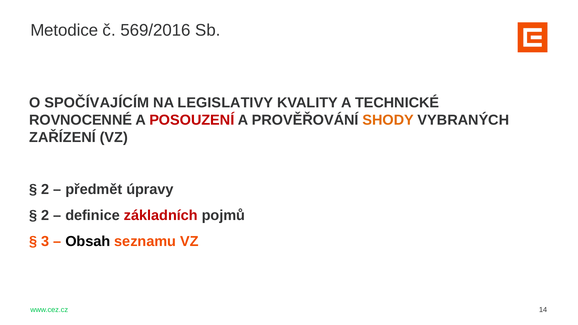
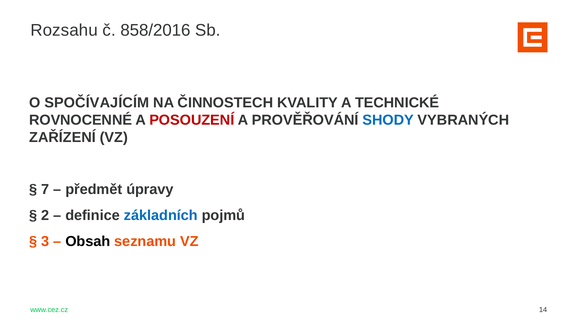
Metodice: Metodice -> Rozsahu (64, 30)
569/2016: 569/2016 -> 858/2016 (155, 30)
LEGISLATIVY: LEGISLATIVY -> ČINNOSTECH (225, 103)
SHODY colour: orange -> blue (388, 120)
2: 2 -> 7 (45, 189)
základních colour: red -> blue (161, 215)
